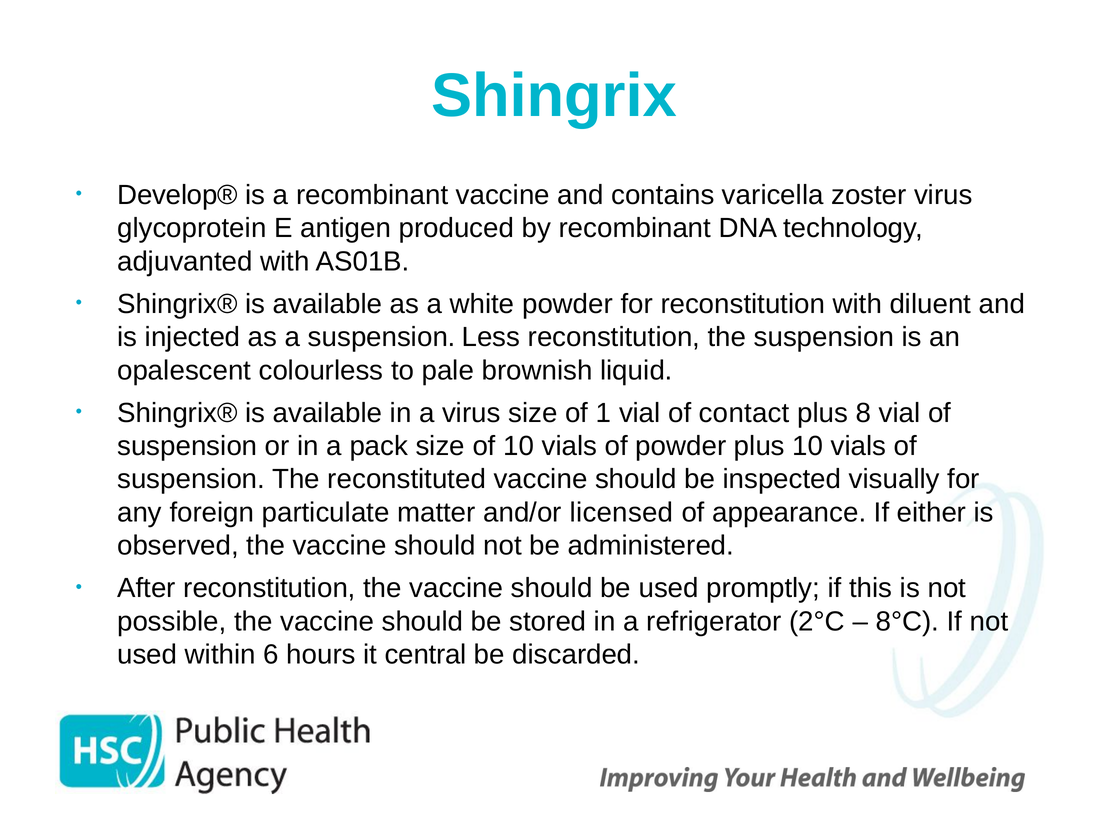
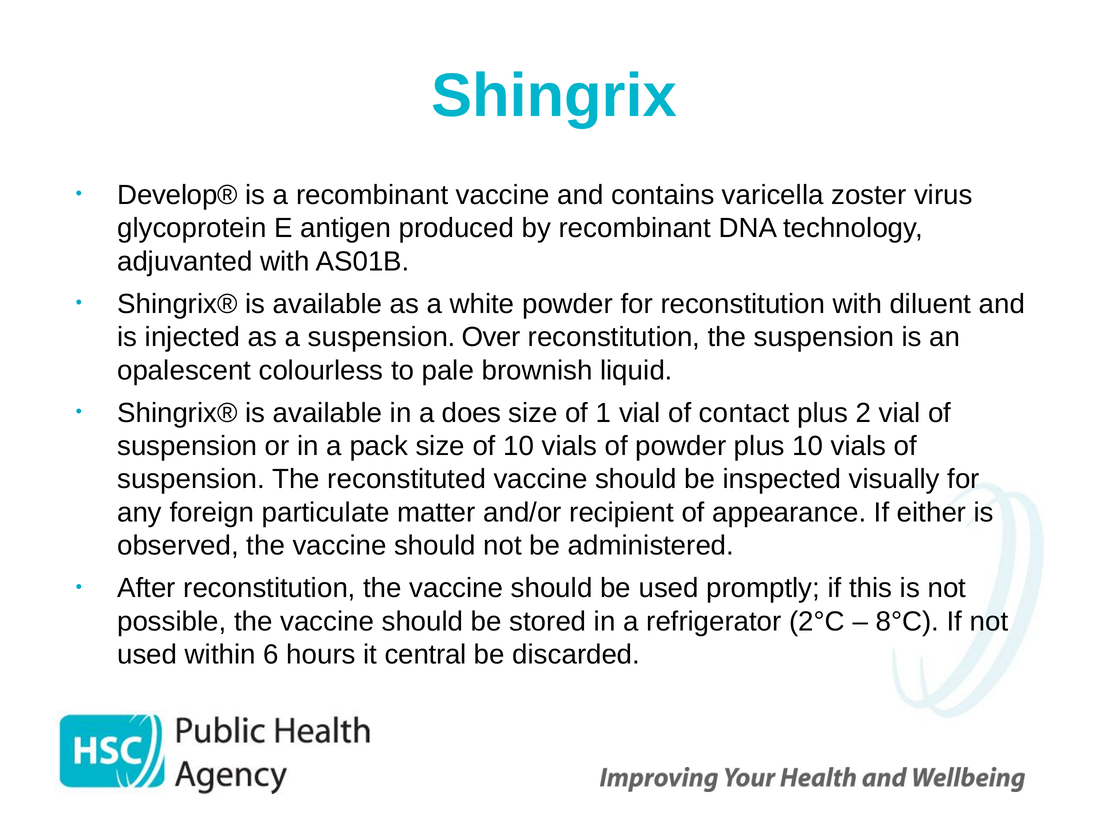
Less: Less -> Over (491, 337)
a virus: virus -> does (472, 413)
8: 8 -> 2 (864, 413)
licensed: licensed -> recipient (622, 513)
